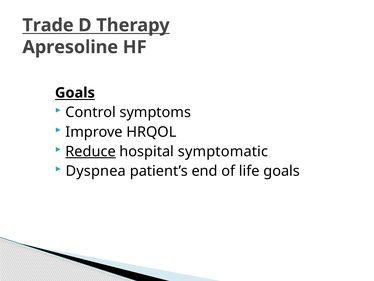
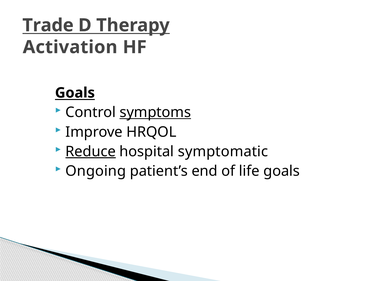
Apresoline: Apresoline -> Activation (70, 47)
symptoms underline: none -> present (155, 112)
Dyspnea: Dyspnea -> Ongoing (96, 171)
